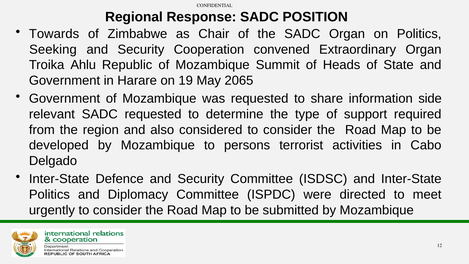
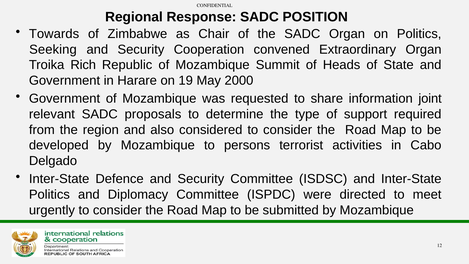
Ahlu: Ahlu -> Rich (83, 65)
2065: 2065 -> 2000 (239, 80)
side: side -> joint (430, 99)
SADC requested: requested -> proposals (153, 114)
